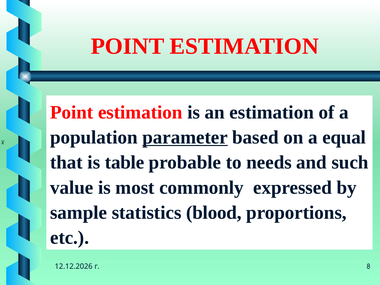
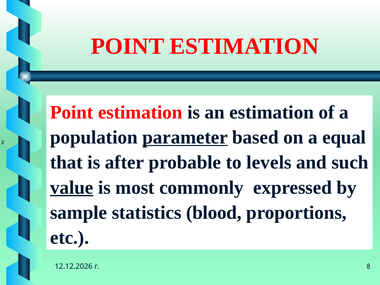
table: table -> after (124, 162)
needs: needs -> levels (269, 162)
value underline: none -> present (72, 188)
